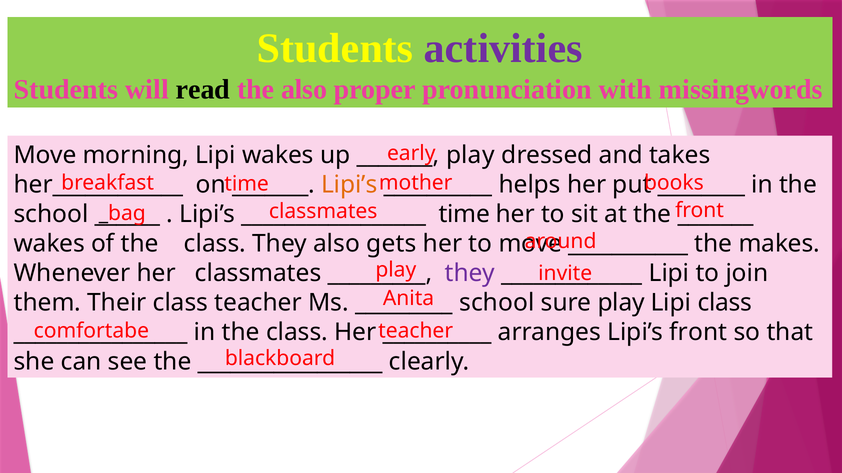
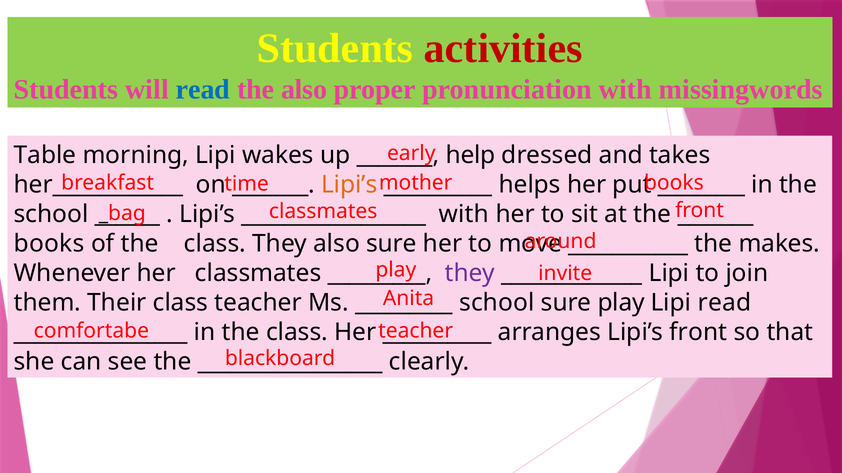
activities colour: purple -> red (503, 49)
read colour: black -> blue (203, 90)
Move: Move -> Table (45, 155)
play: play -> help (471, 155)
time: time -> with (464, 214)
wakes: wakes -> books (49, 244)
also gets: gets -> sure (392, 244)
Lipi class: class -> read (725, 303)
